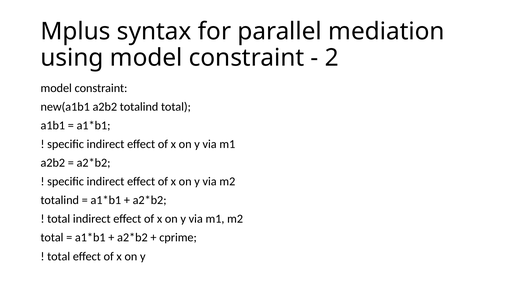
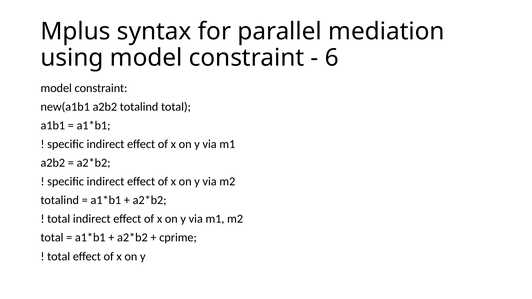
2: 2 -> 6 (332, 58)
